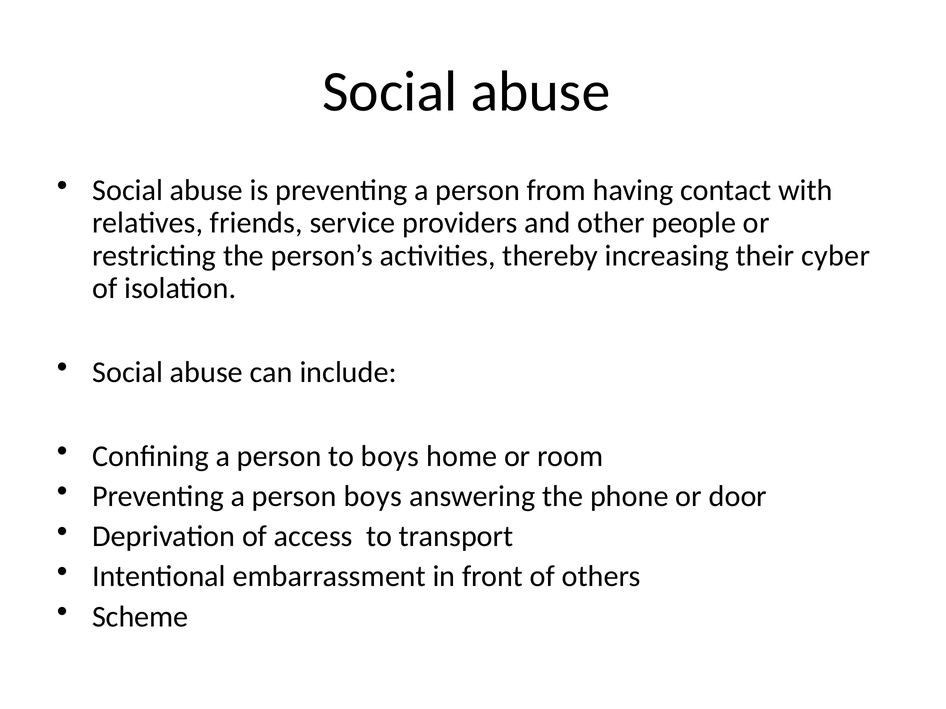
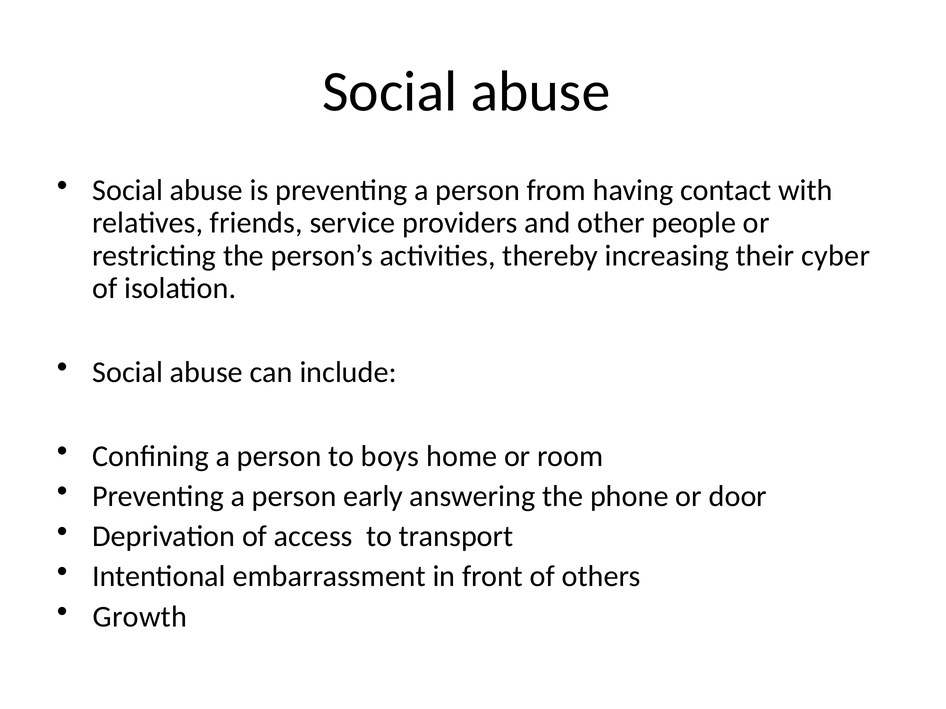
person boys: boys -> early (373, 497)
Scheme: Scheme -> Growth (140, 617)
